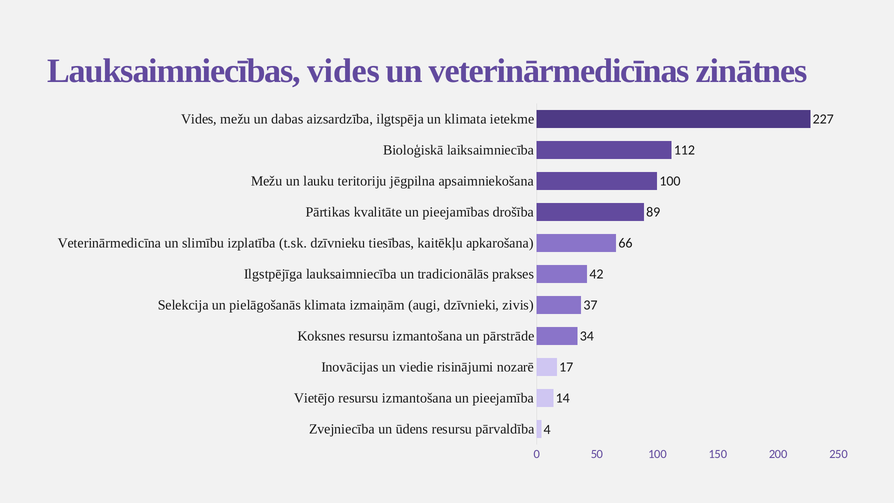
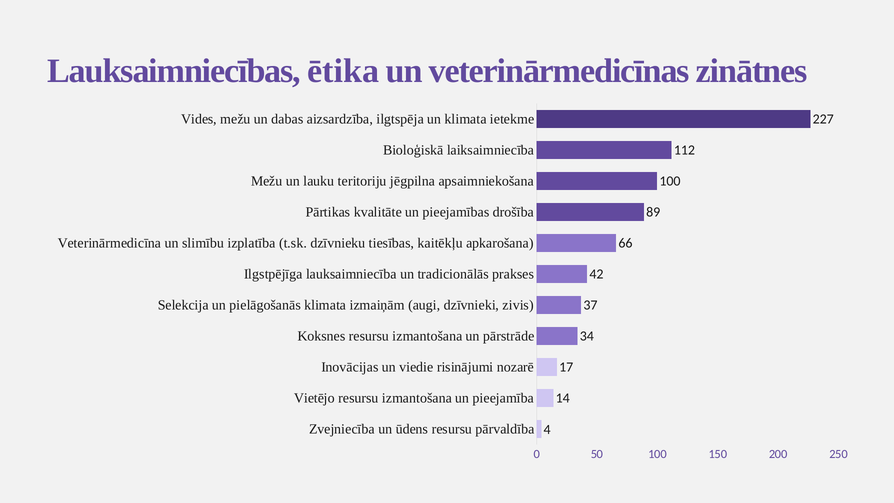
Lauksaimniecības vides: vides -> ētika (343, 71)
